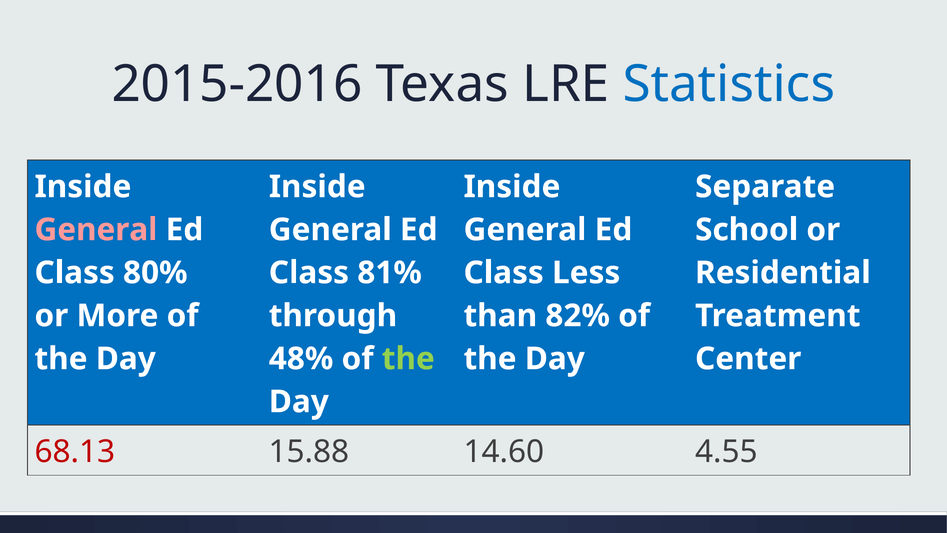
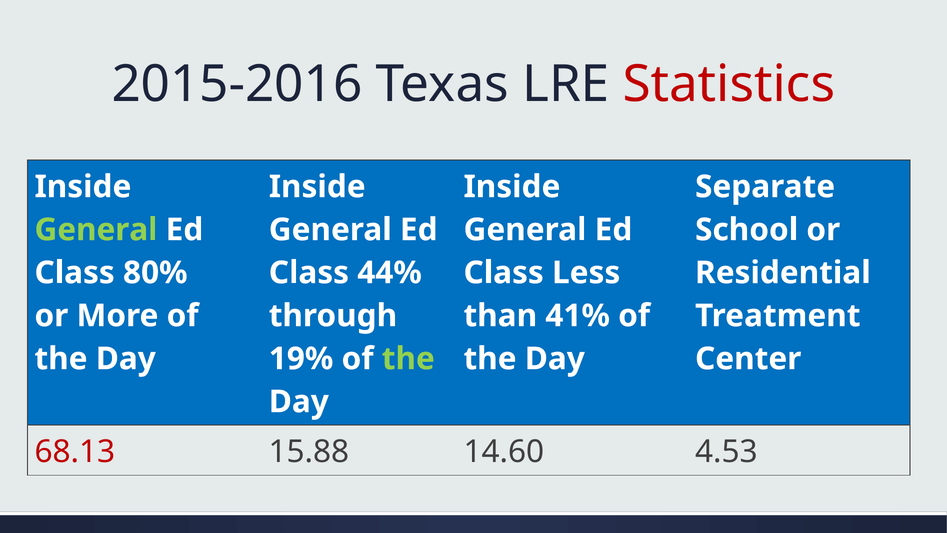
Statistics colour: blue -> red (729, 84)
General colour: pink -> light green (96, 230)
81%: 81% -> 44% (390, 273)
82%: 82% -> 41% (578, 316)
48%: 48% -> 19% (301, 359)
4.55: 4.55 -> 4.53 (726, 452)
